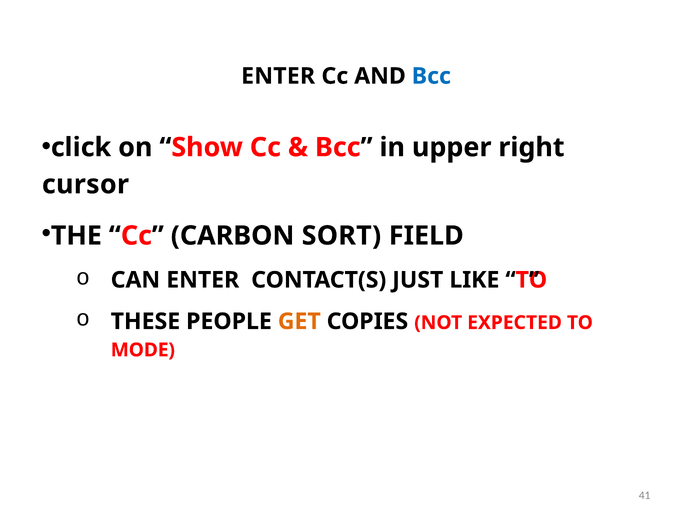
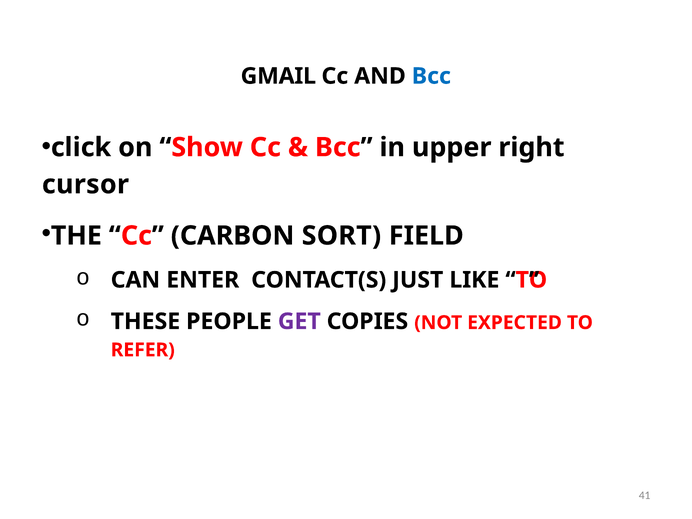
ENTER: ENTER -> GMAIL (278, 76)
GET colour: orange -> purple (299, 321)
MODE: MODE -> REFER (143, 350)
